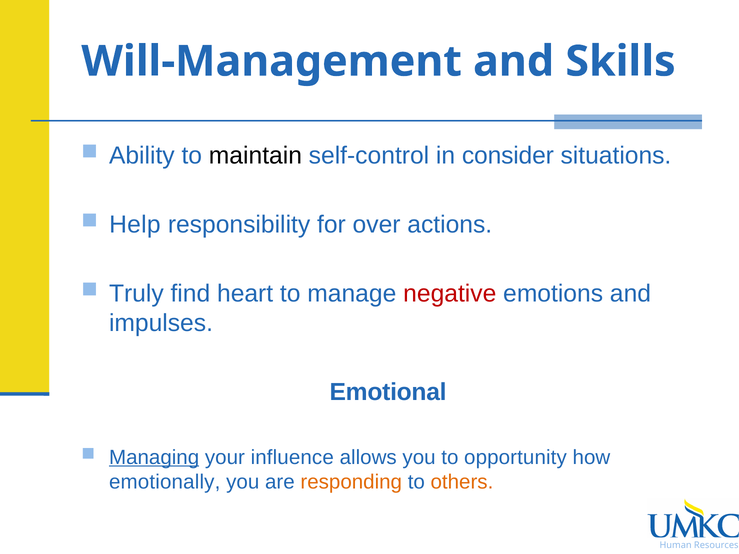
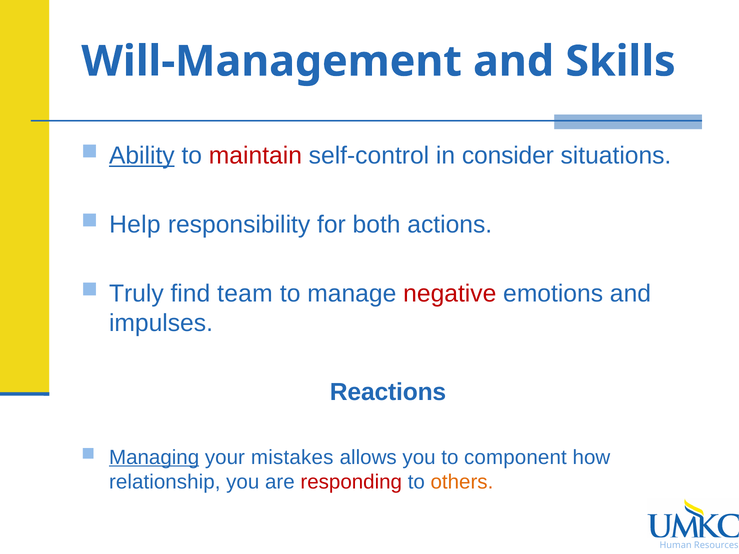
Ability underline: none -> present (142, 156)
maintain colour: black -> red (255, 156)
over: over -> both (377, 225)
heart: heart -> team (245, 294)
Emotional: Emotional -> Reactions (388, 392)
influence: influence -> mistakes (292, 458)
opportunity: opportunity -> component (515, 458)
emotionally: emotionally -> relationship (165, 482)
responding colour: orange -> red (351, 482)
